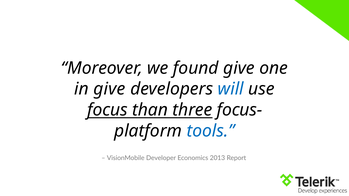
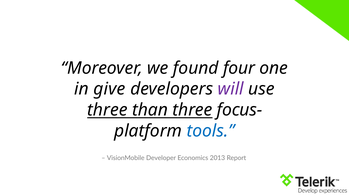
found give: give -> four (239, 68)
will colour: blue -> purple (231, 89)
focus: focus -> three (107, 110)
